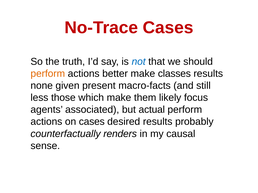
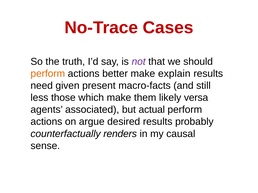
not colour: blue -> purple (139, 62)
classes: classes -> explain (174, 74)
none: none -> need (42, 86)
focus: focus -> versa (196, 98)
on cases: cases -> argue (92, 122)
